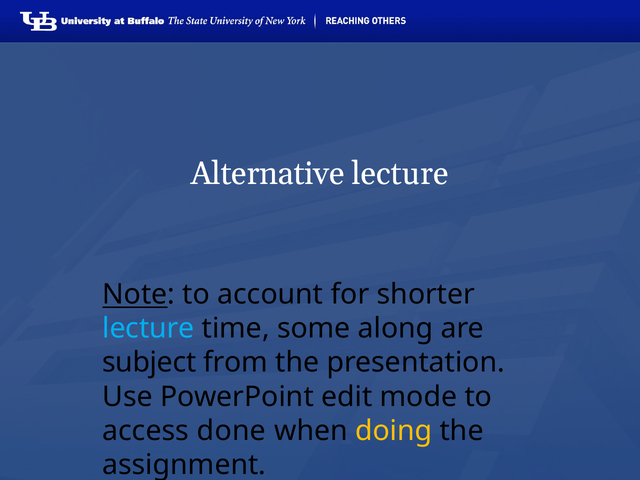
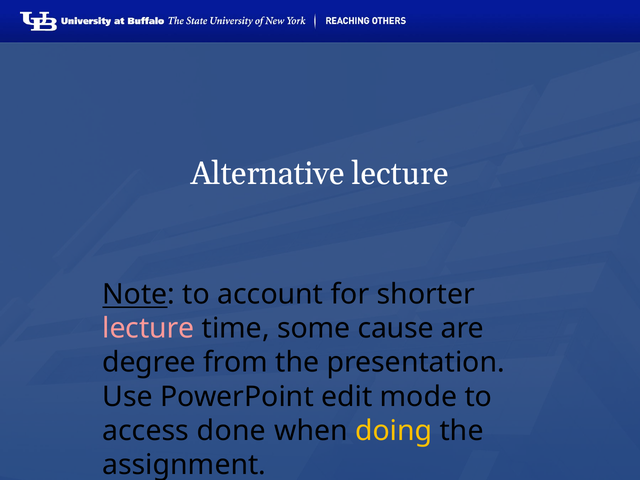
lecture colour: light blue -> pink (148, 328)
along: along -> cause (396, 328)
subject: subject -> degree (149, 362)
